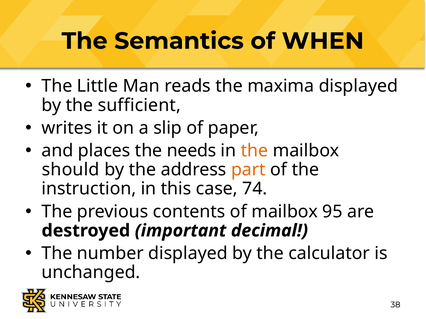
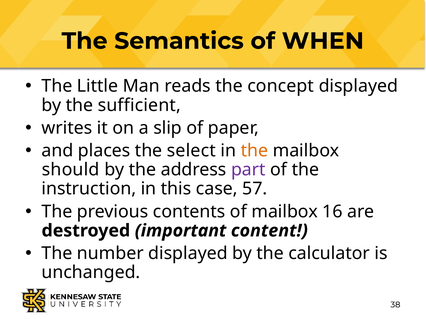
maxima: maxima -> concept (281, 86)
needs: needs -> select (191, 151)
part colour: orange -> purple (248, 170)
74: 74 -> 57 (255, 189)
95: 95 -> 16 (332, 212)
decimal: decimal -> content (269, 231)
